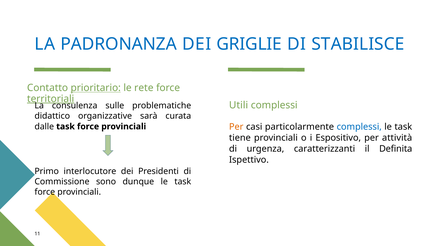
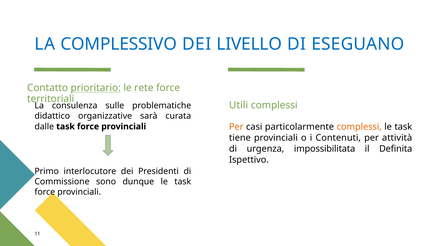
PADRONANZA: PADRONANZA -> COMPLESSIVO (119, 44)
GRIGLIE: GRIGLIE -> LIVELLO (249, 44)
STABILISCE: STABILISCE -> ESEGUANO (358, 44)
territoriali underline: present -> none (51, 99)
complessi colour: blue -> orange (359, 127)
Espositivo: Espositivo -> Contenuti (338, 138)
caratterizzanti: caratterizzanti -> impossibilitata (325, 149)
